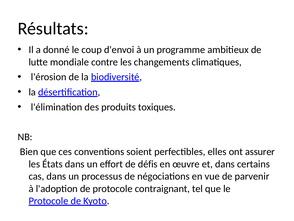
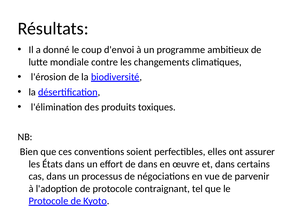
de défis: défis -> dans (148, 164)
